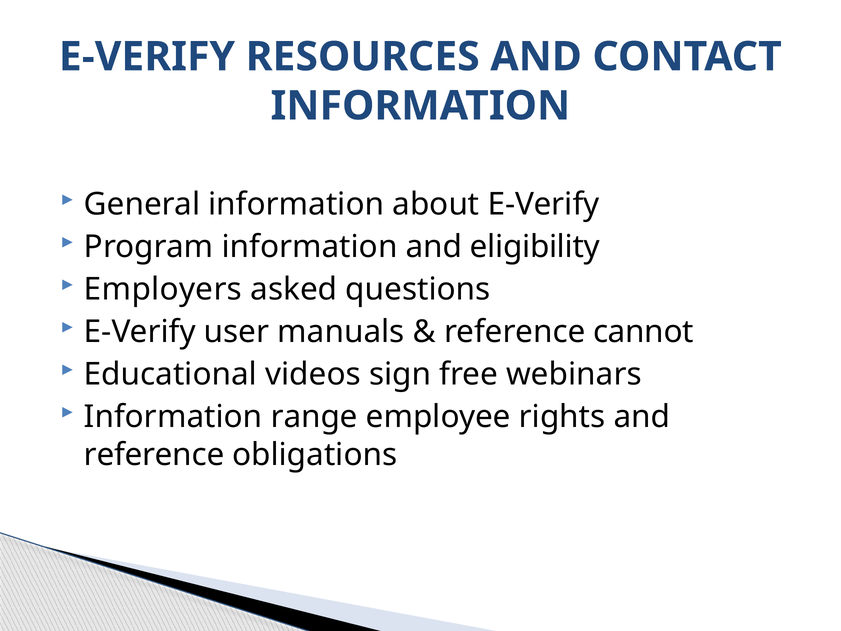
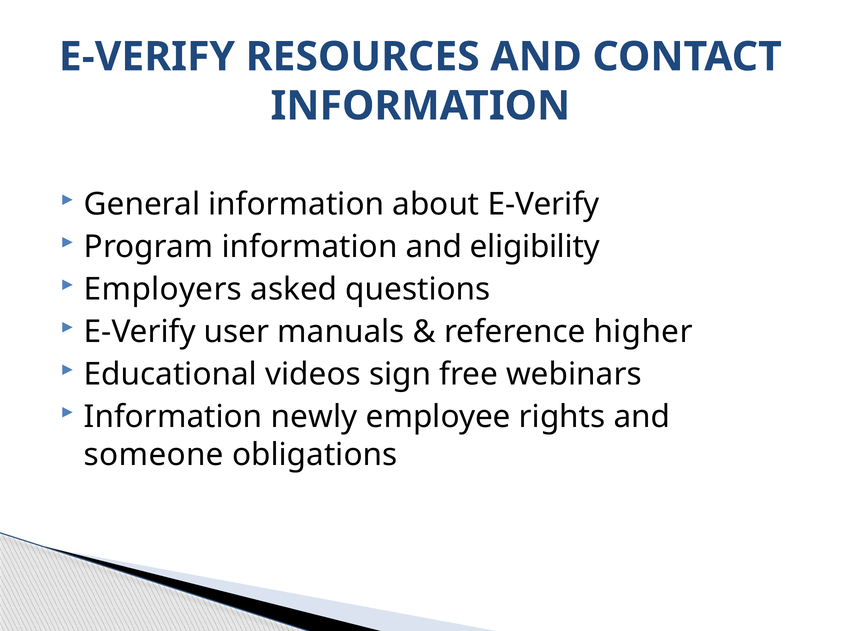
cannot: cannot -> higher (643, 332)
range: range -> newly (314, 417)
reference: reference -> someone (154, 455)
